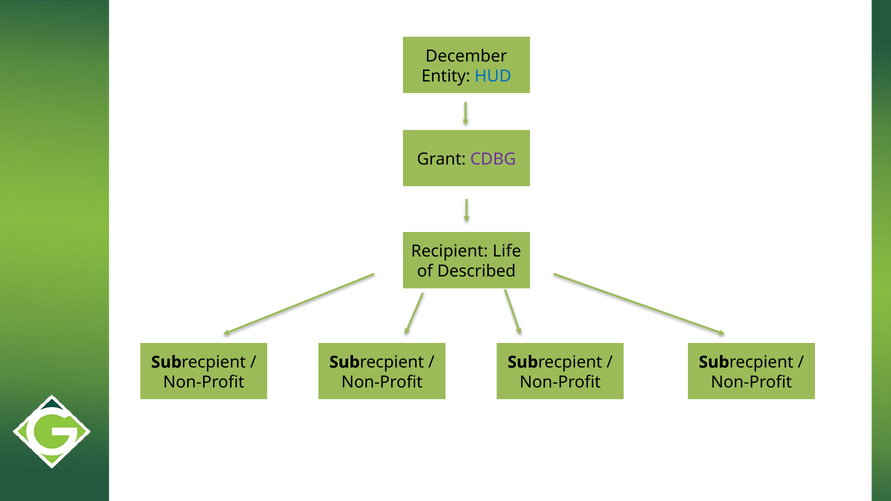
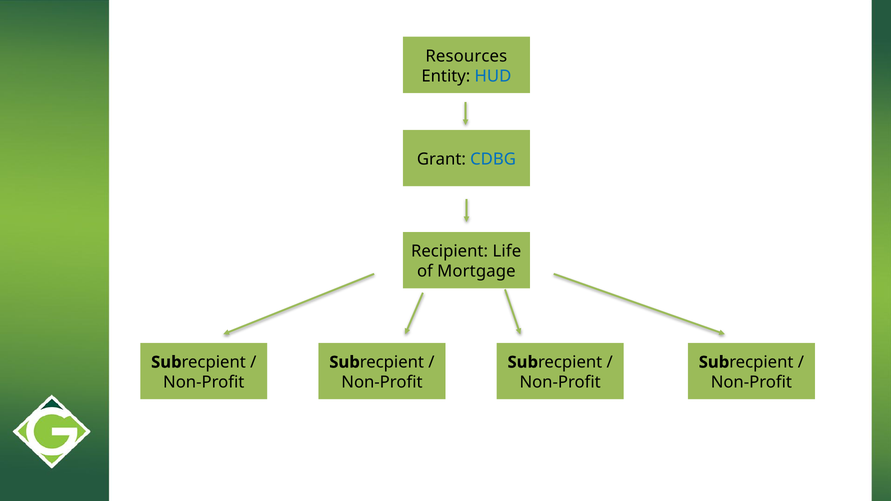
December: December -> Resources (466, 56)
CDBG colour: purple -> blue (493, 159)
Described: Described -> Mortgage (476, 271)
